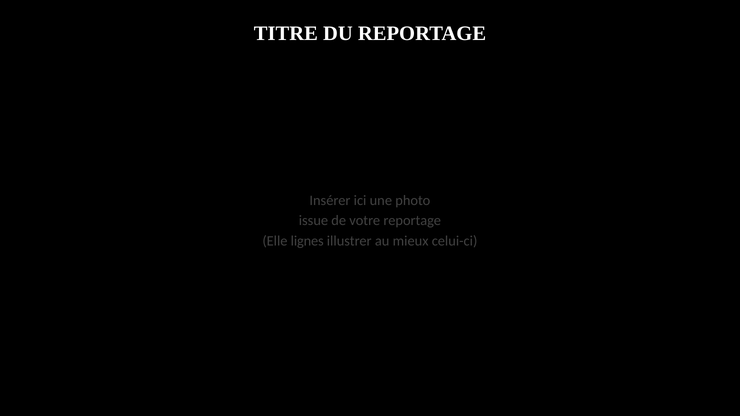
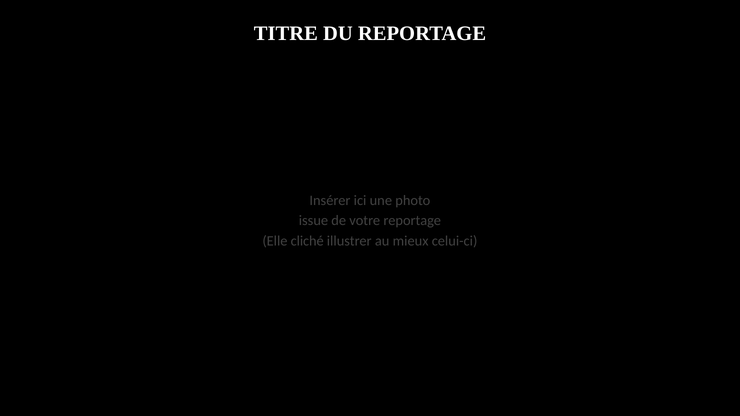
lignes: lignes -> cliché (307, 241)
